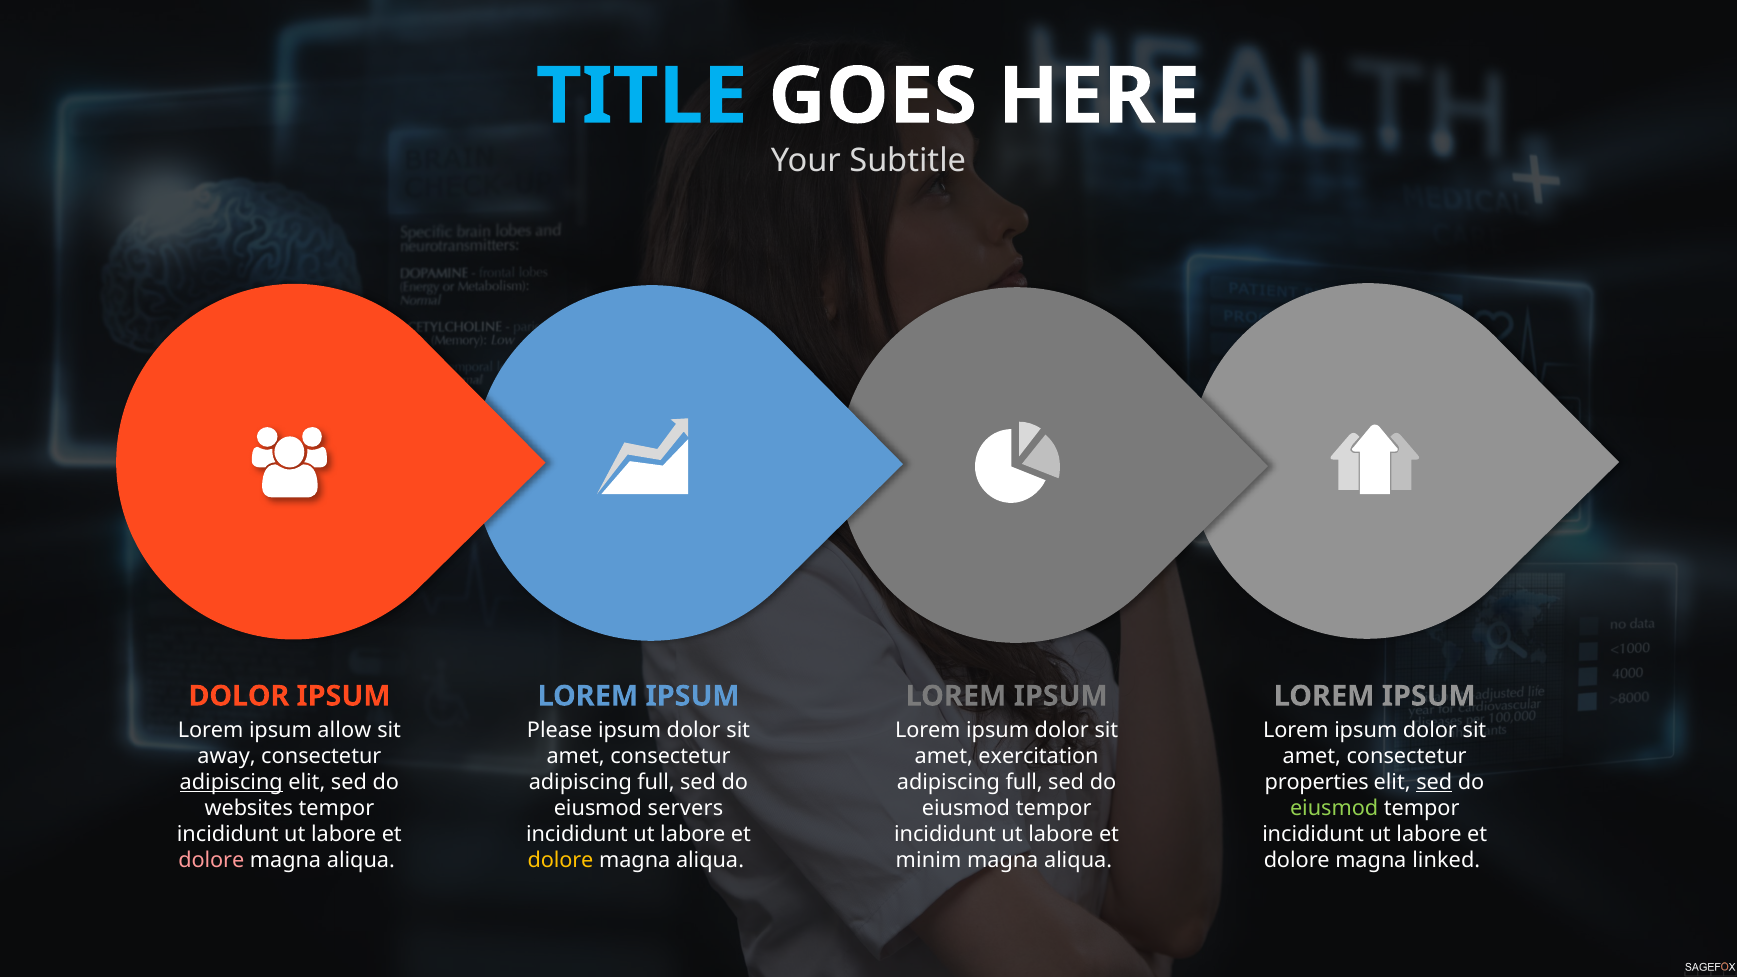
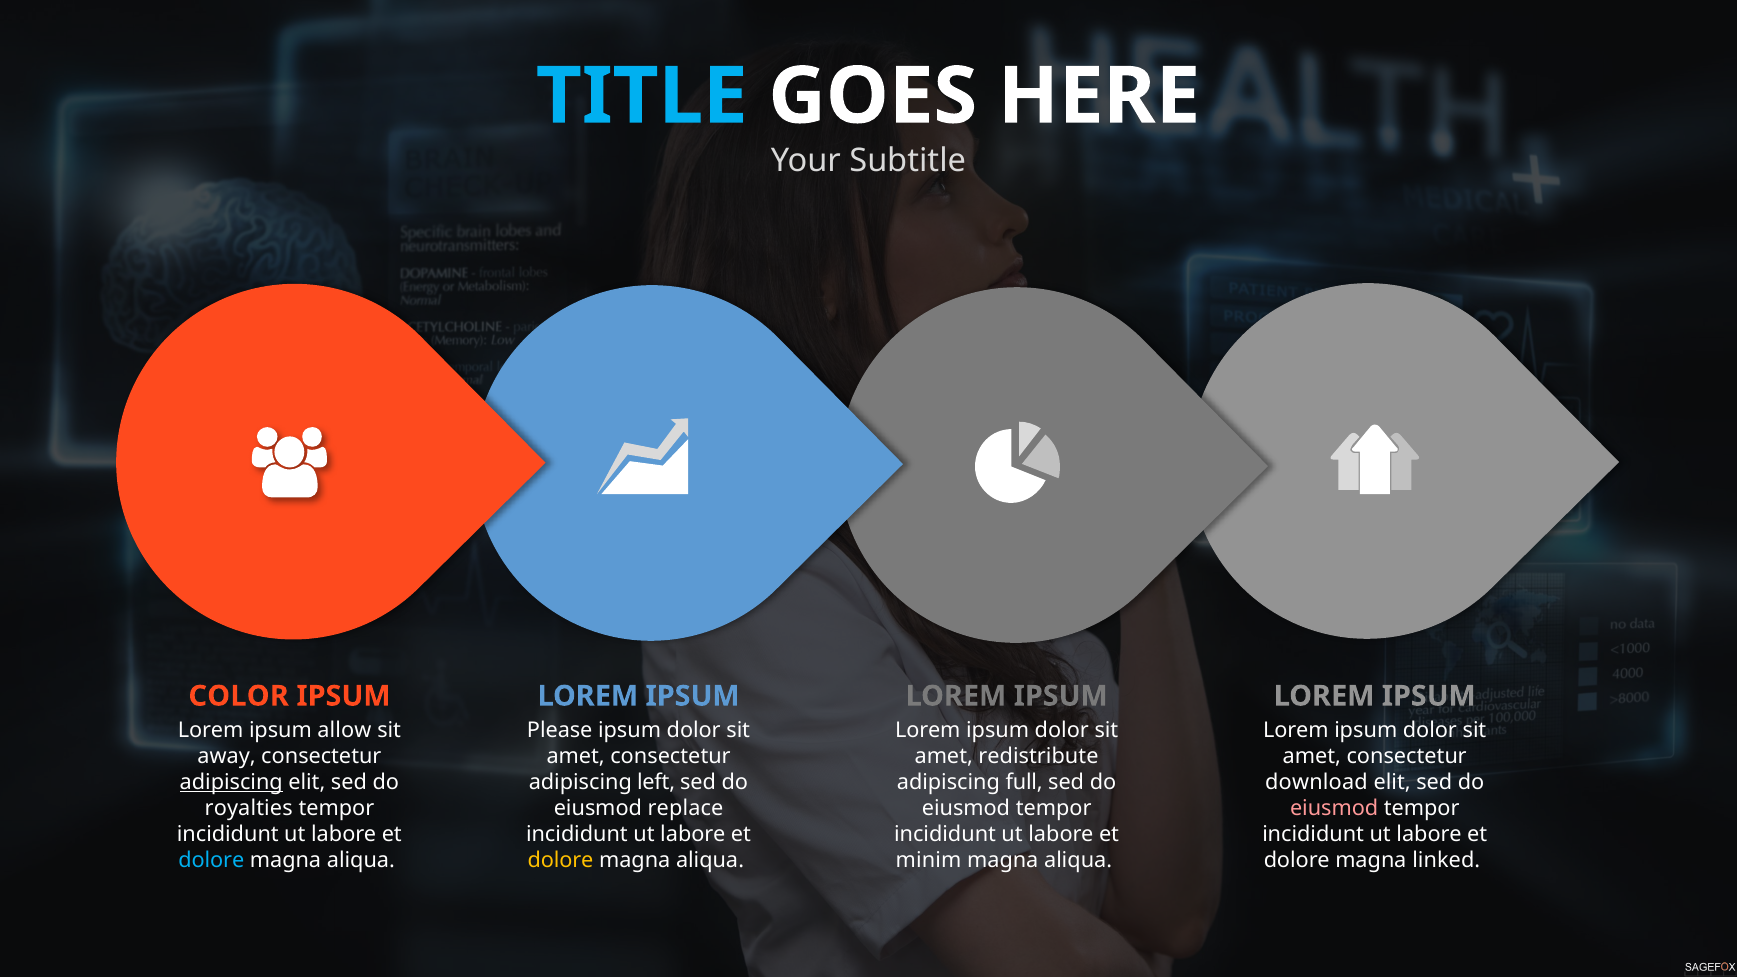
DOLOR: DOLOR -> COLOR (239, 696)
exercitation: exercitation -> redistribute (1038, 756)
full: full -> left (656, 782)
properties: properties -> download (1316, 782)
sed underline: present -> none (1434, 782)
websites: websites -> royalties (249, 808)
servers: servers -> replace (685, 808)
eiusmod colour: light green -> pink (1334, 808)
dolore colour: pink -> light blue (211, 861)
